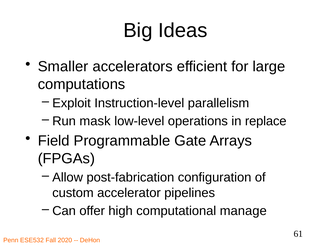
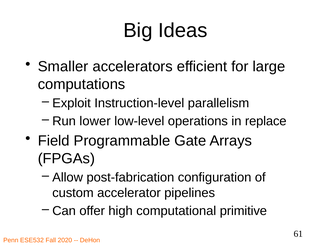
mask: mask -> lower (95, 121)
manage: manage -> primitive (243, 211)
